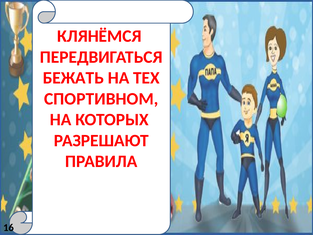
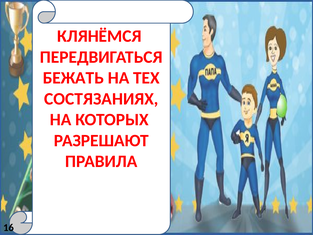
СПОРТИВНОМ: СПОРТИВНОМ -> СОСТЯЗАНИЯХ (101, 99)
